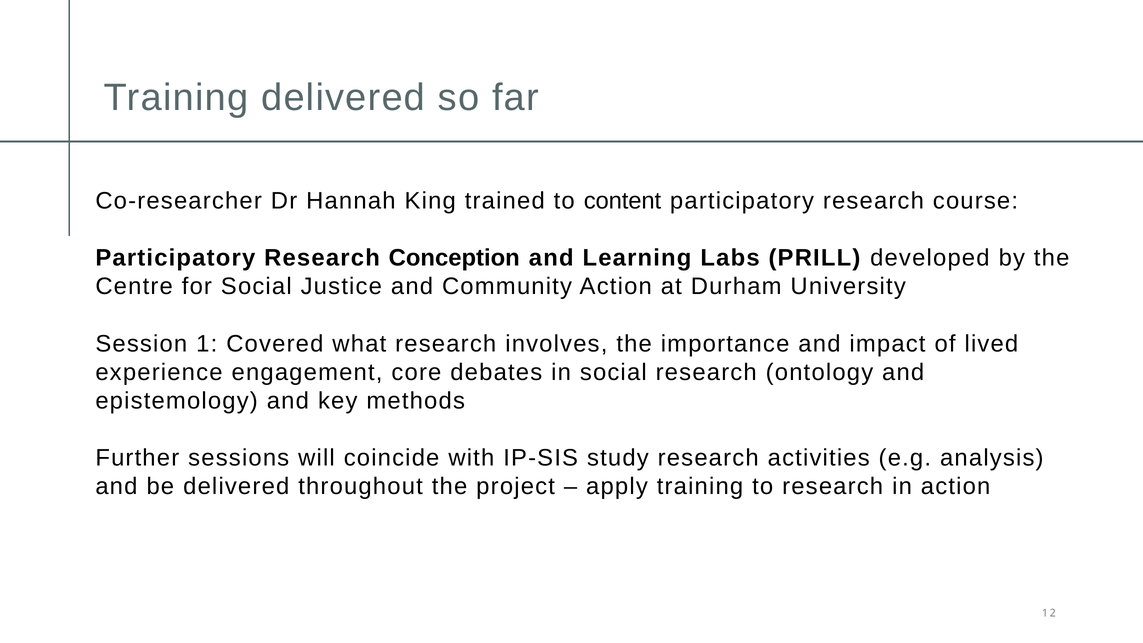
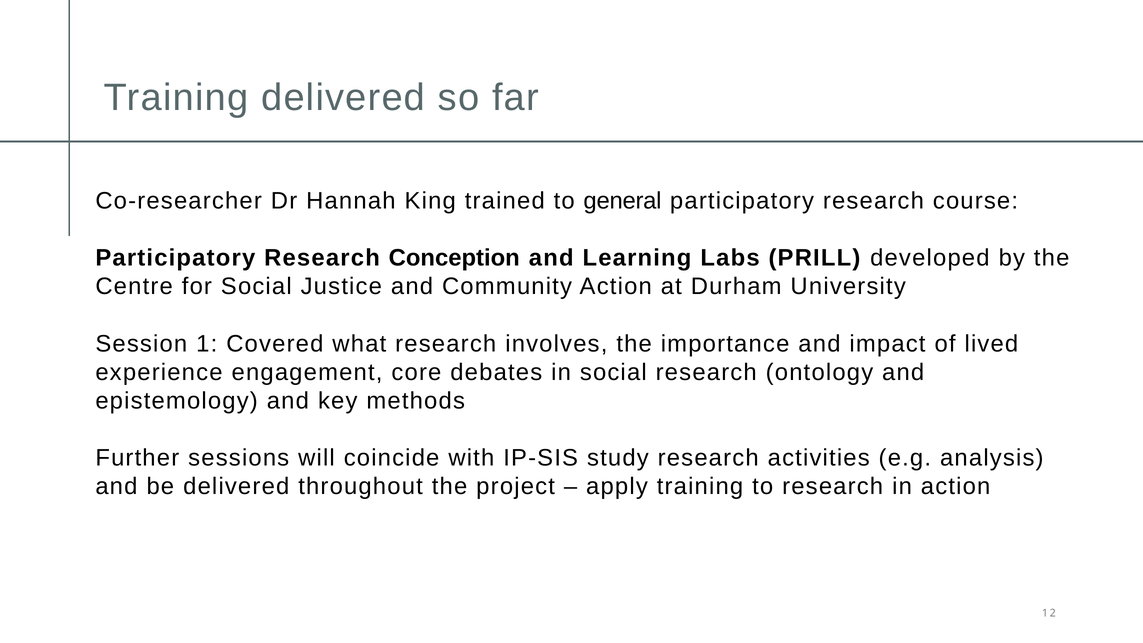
content: content -> general (623, 201)
